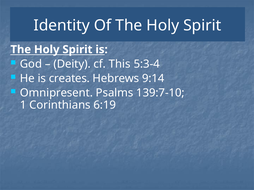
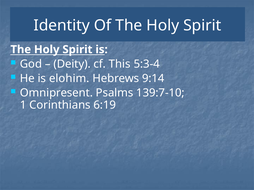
creates: creates -> elohim (69, 79)
